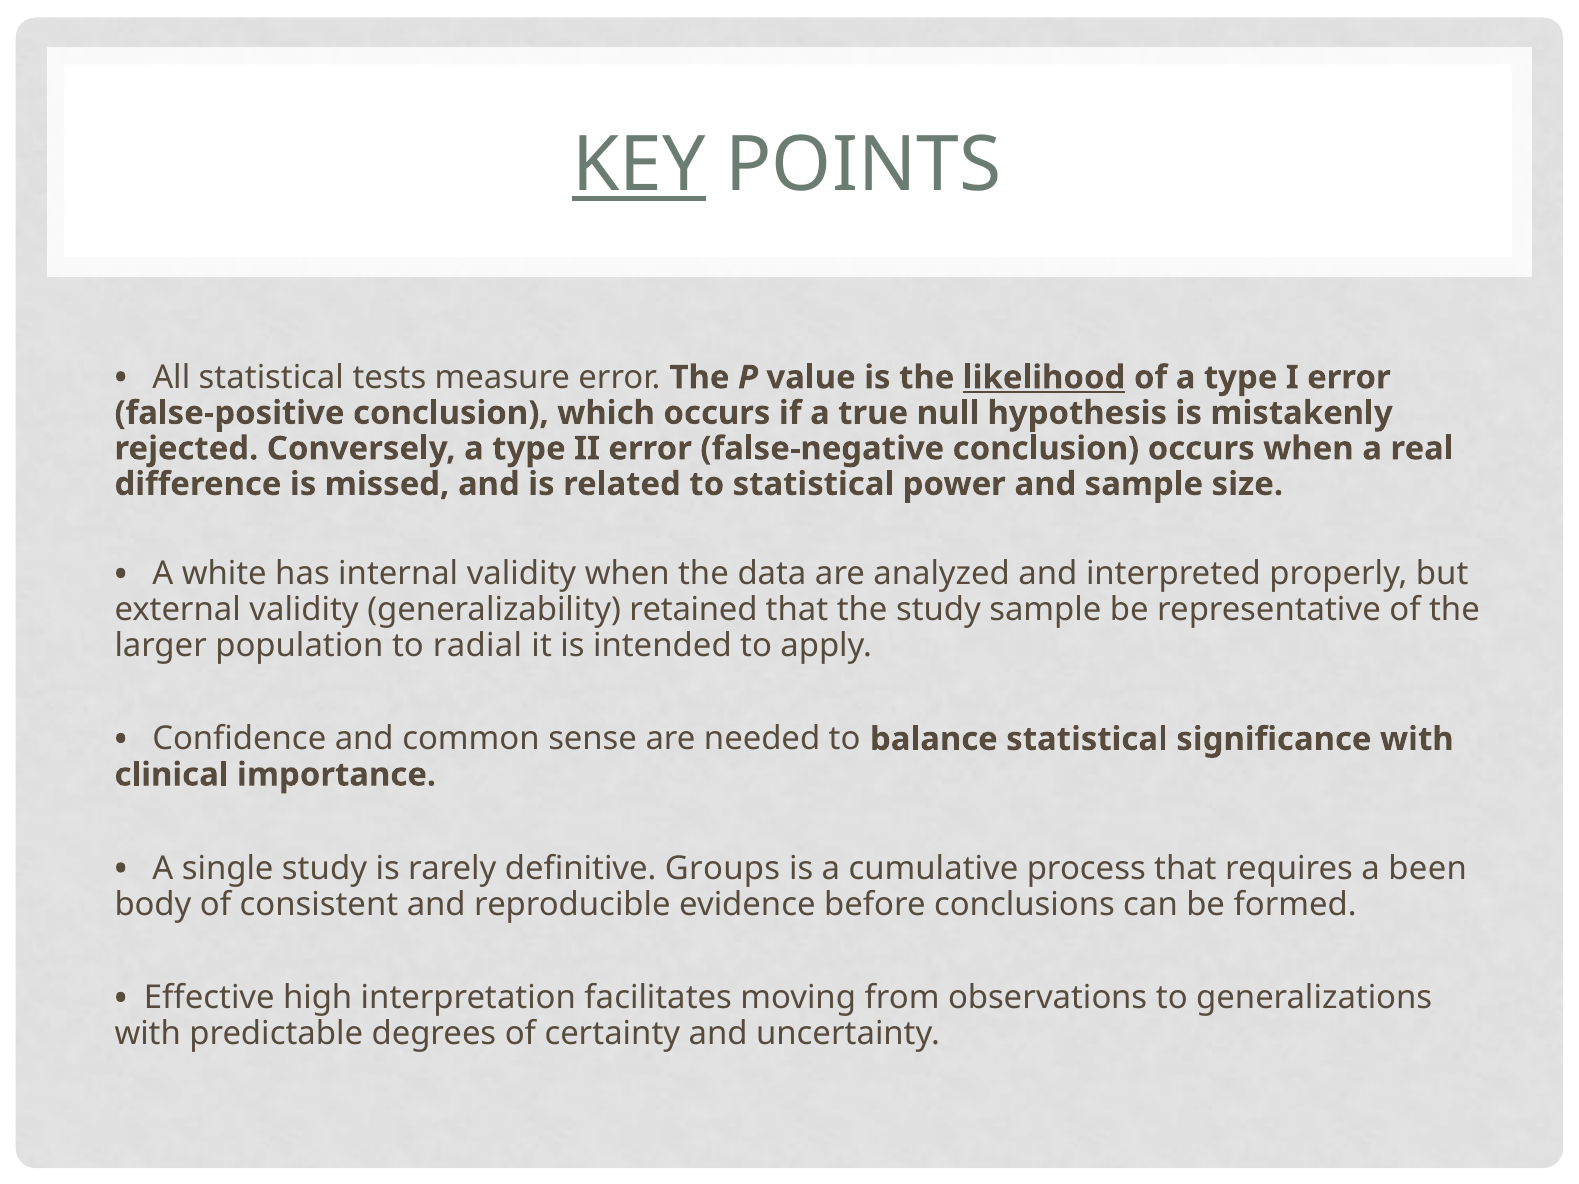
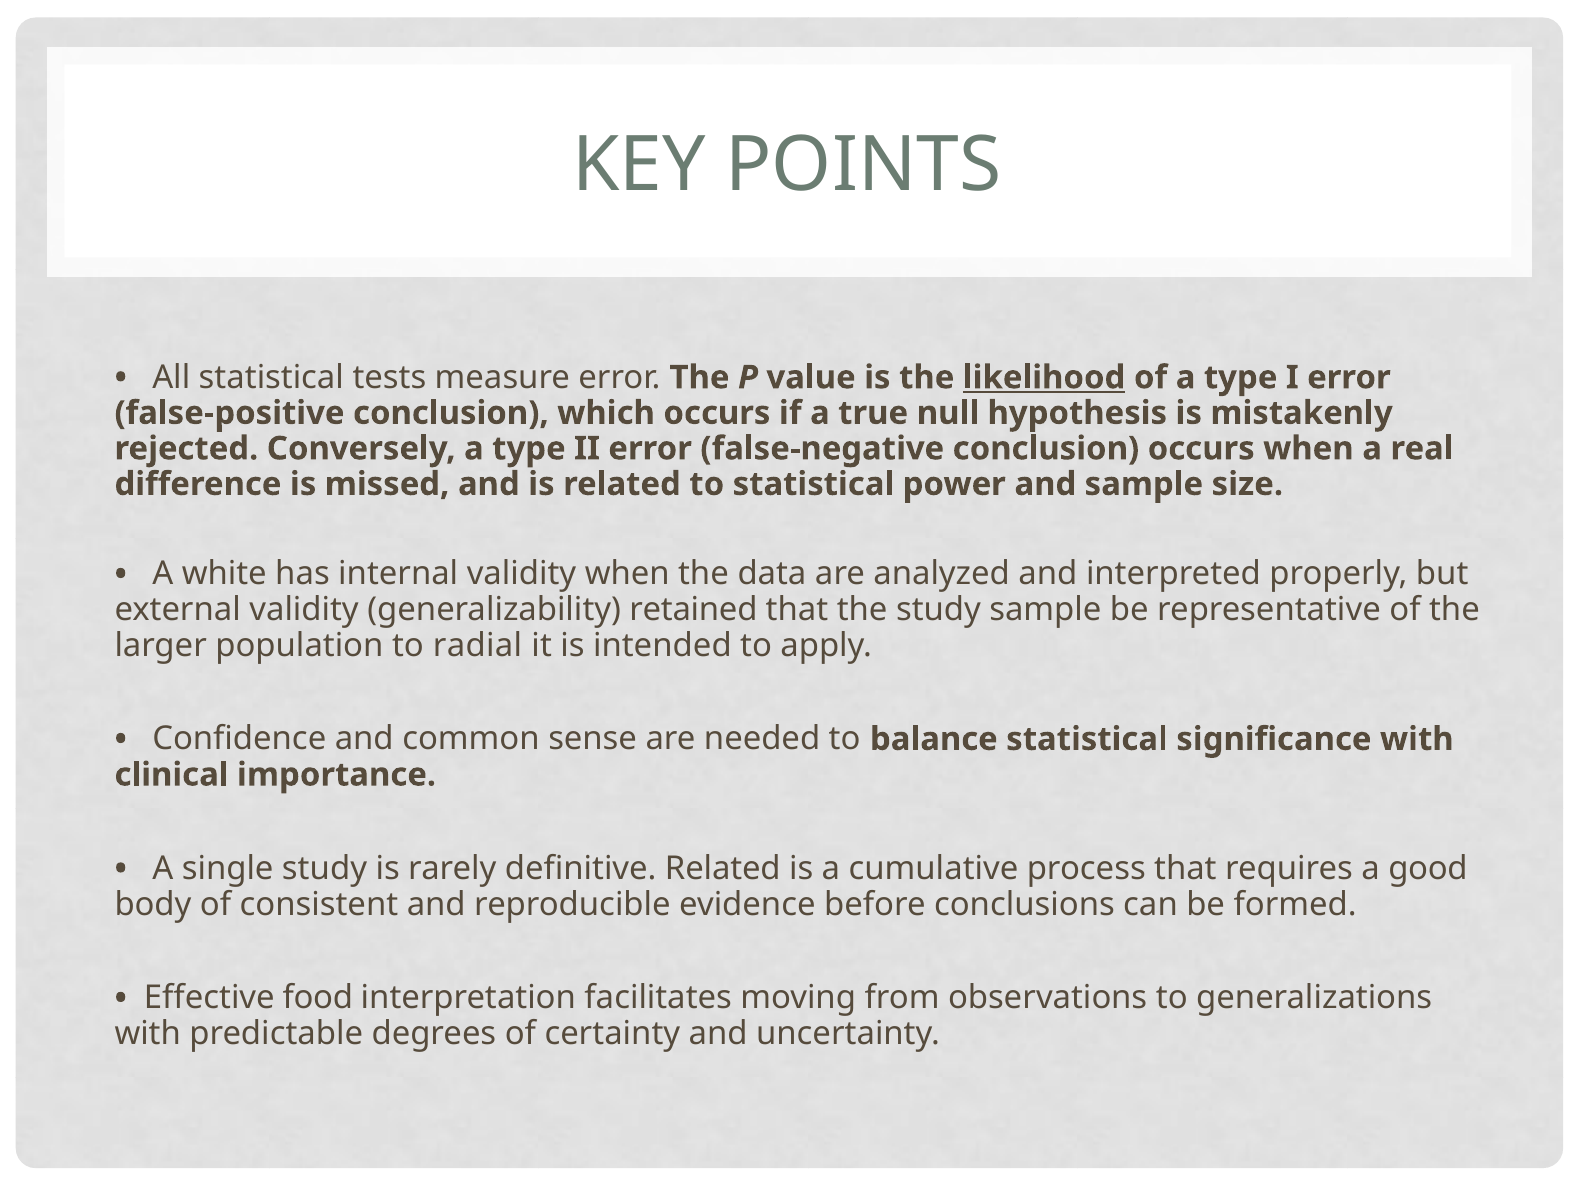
KEY underline: present -> none (639, 166)
definitive Groups: Groups -> Related (723, 869)
been: been -> good (1428, 869)
high: high -> food (318, 998)
